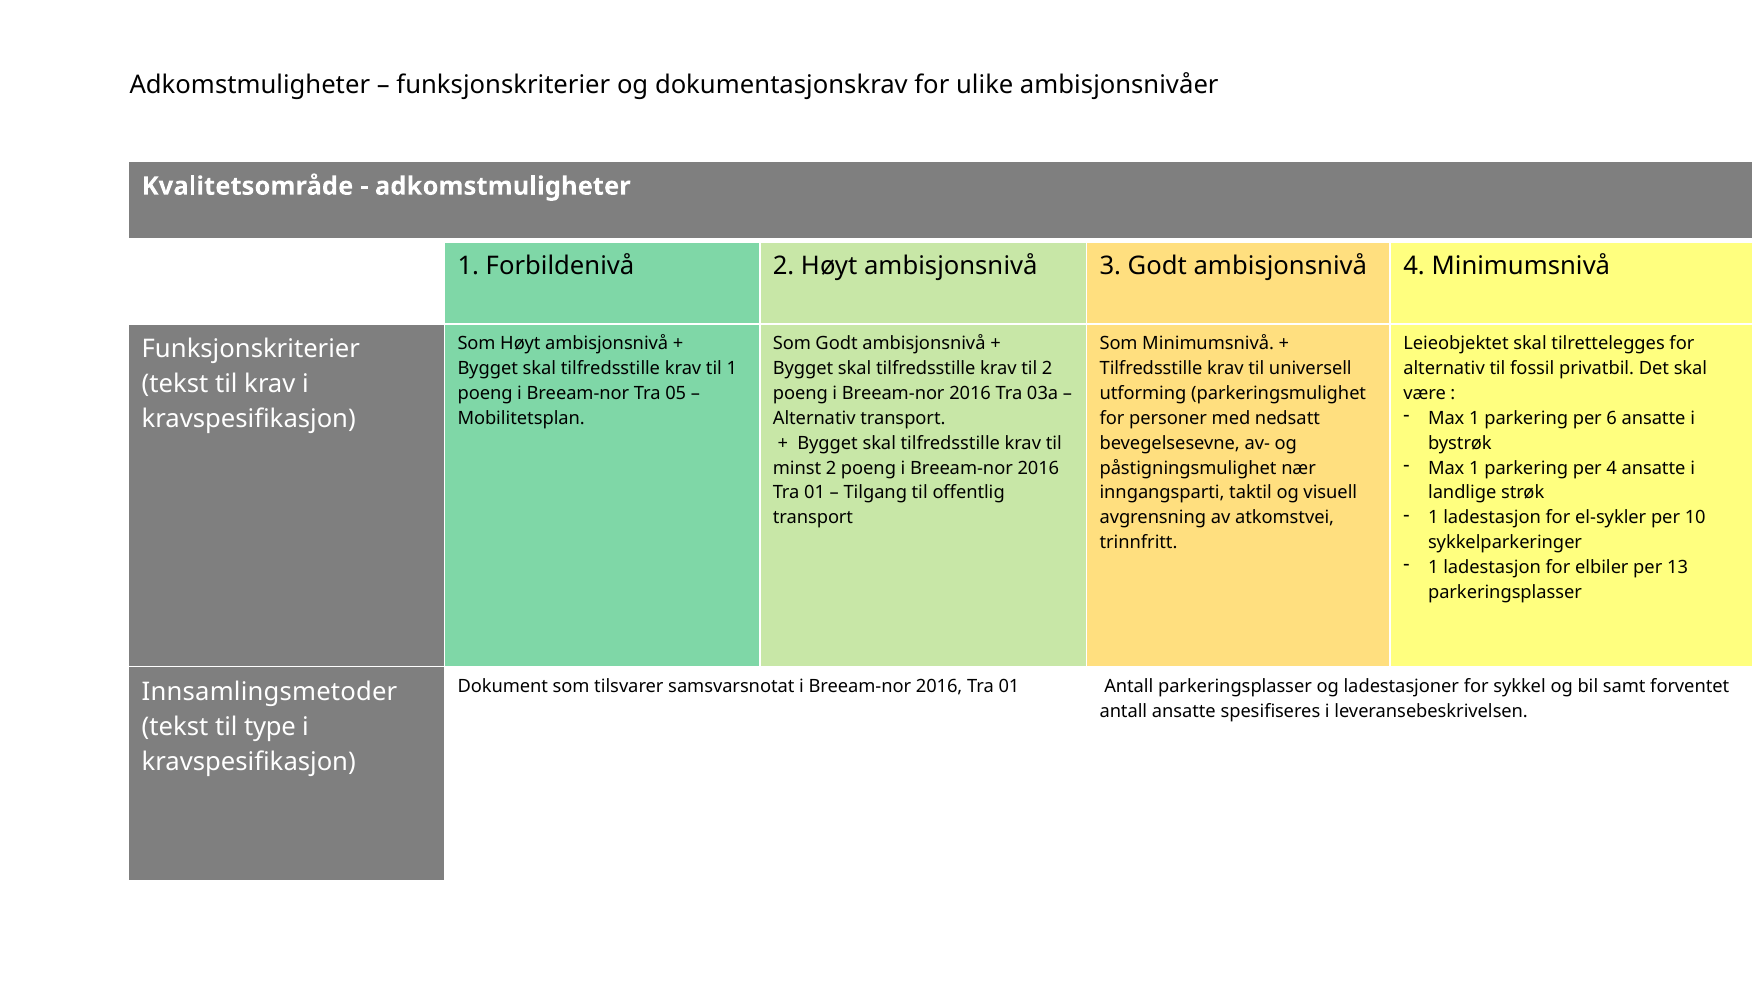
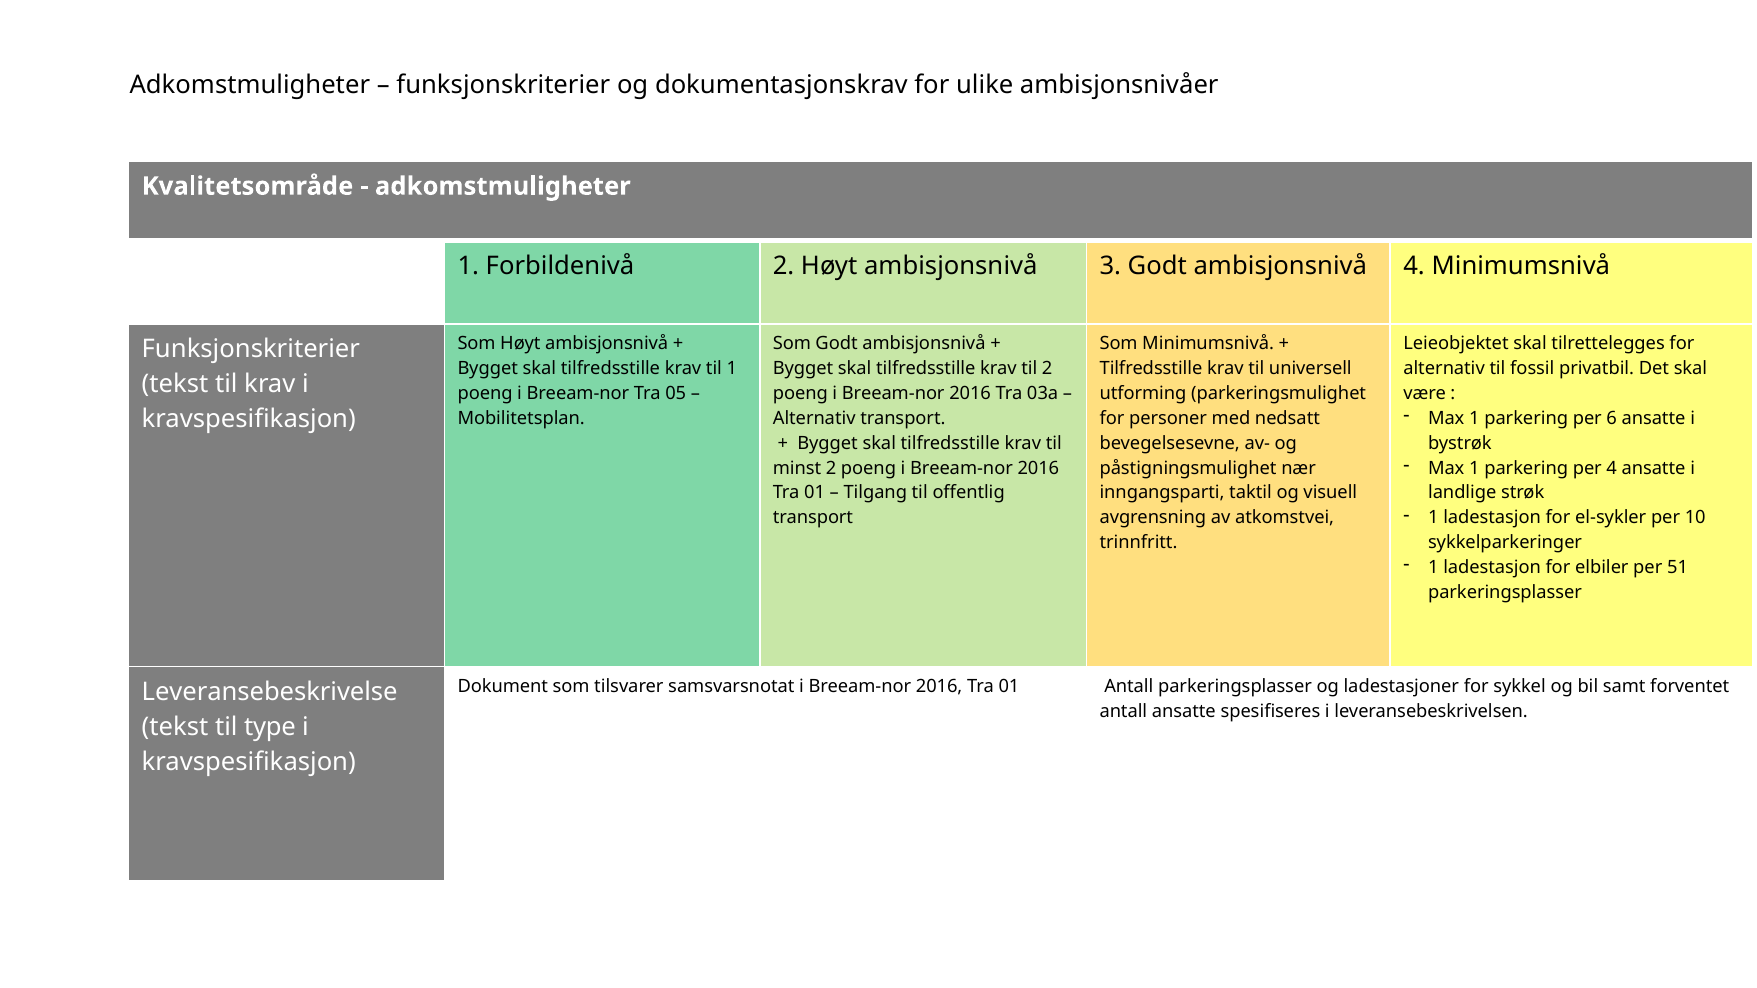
13: 13 -> 51 (1678, 568)
Innsamlingsmetoder: Innsamlingsmetoder -> Leveransebeskrivelse (270, 692)
